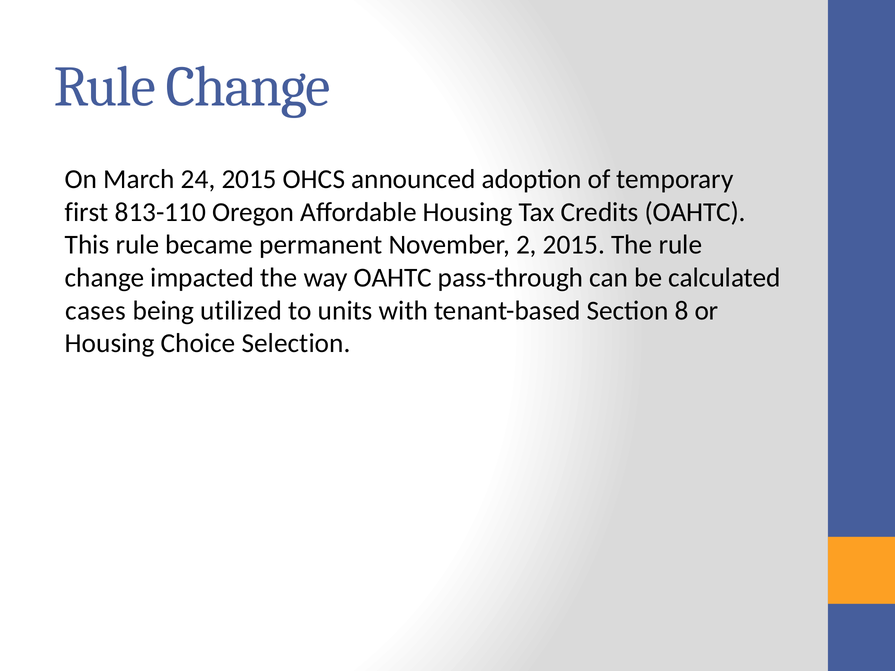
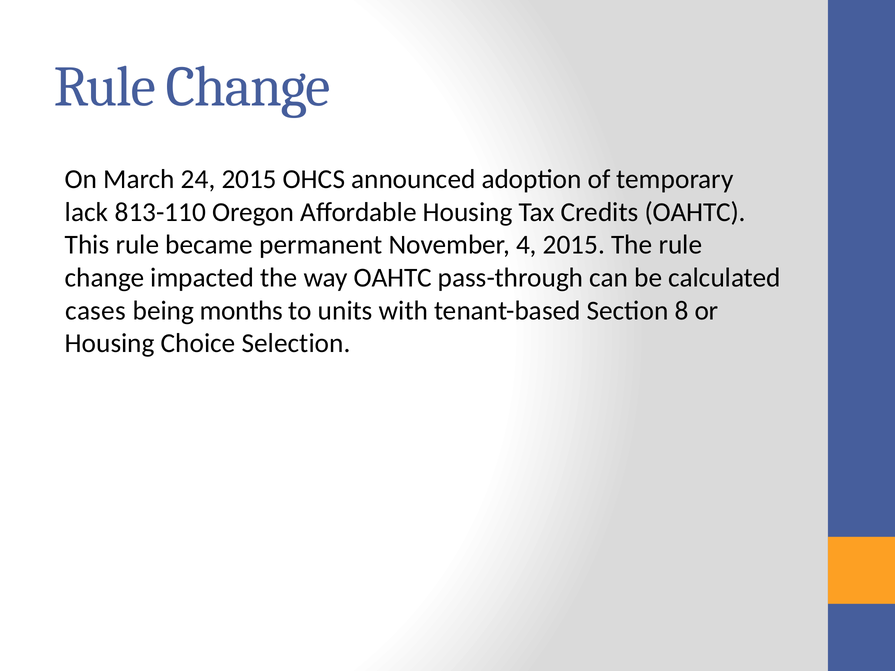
first: first -> lack (87, 212)
2: 2 -> 4 (526, 245)
utilized: utilized -> months (241, 311)
